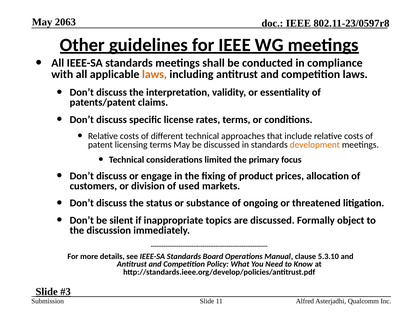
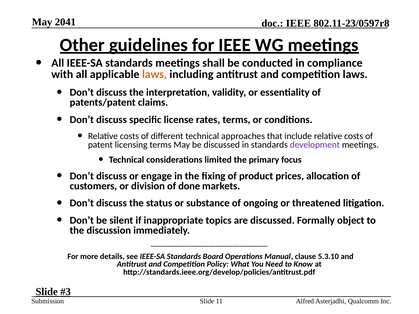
2063: 2063 -> 2041 (65, 22)
development colour: orange -> purple (315, 145)
used: used -> done (189, 186)
